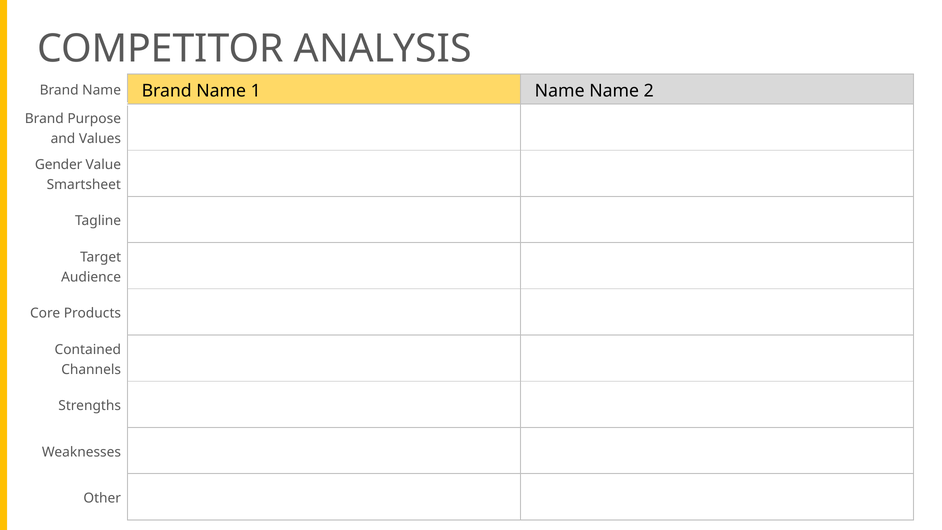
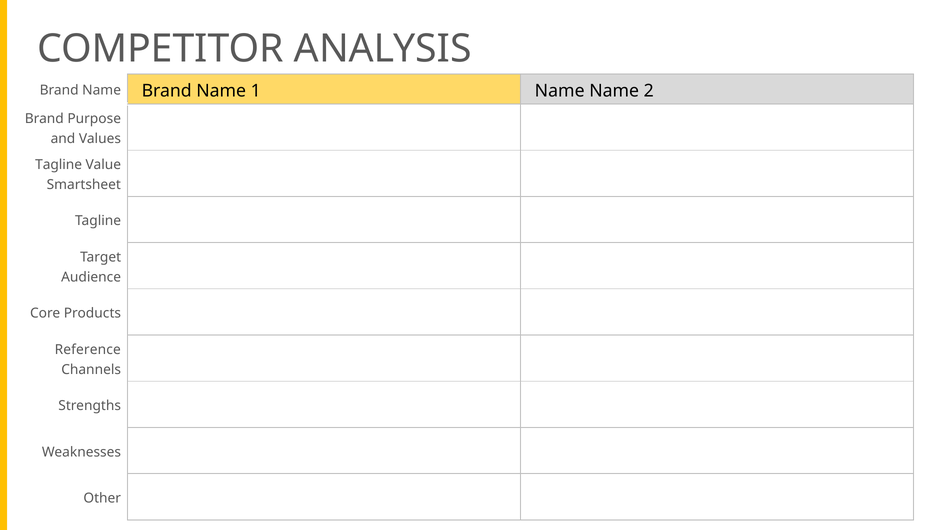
Gender: Gender -> Tagline (59, 165)
Contained: Contained -> Reference (88, 349)
